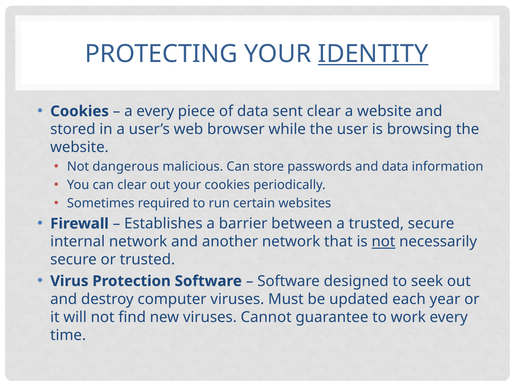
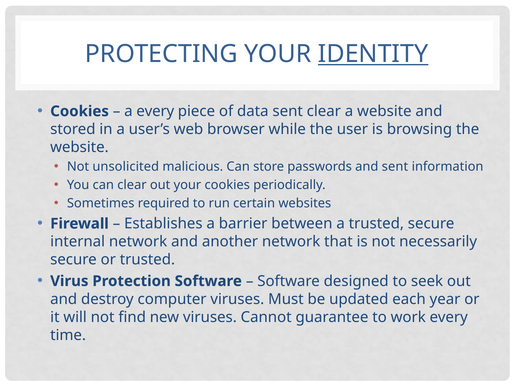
dangerous: dangerous -> unsolicited (126, 167)
and data: data -> sent (395, 167)
not underline: present -> none (383, 242)
